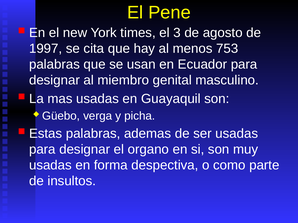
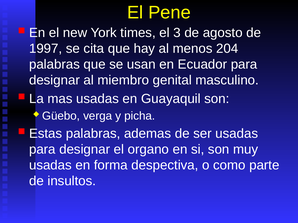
753: 753 -> 204 (227, 49)
